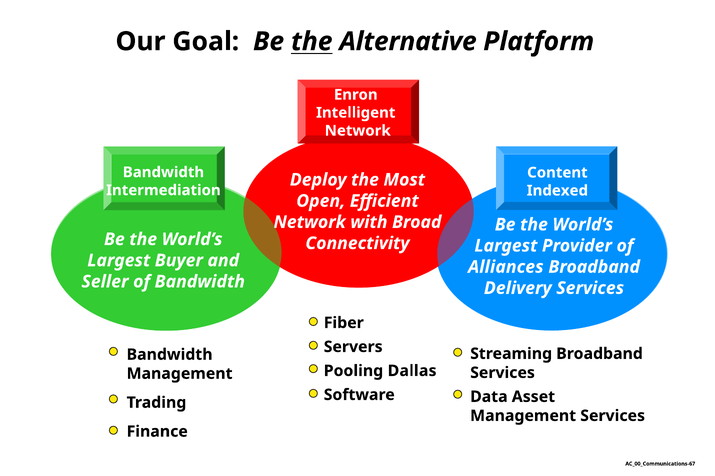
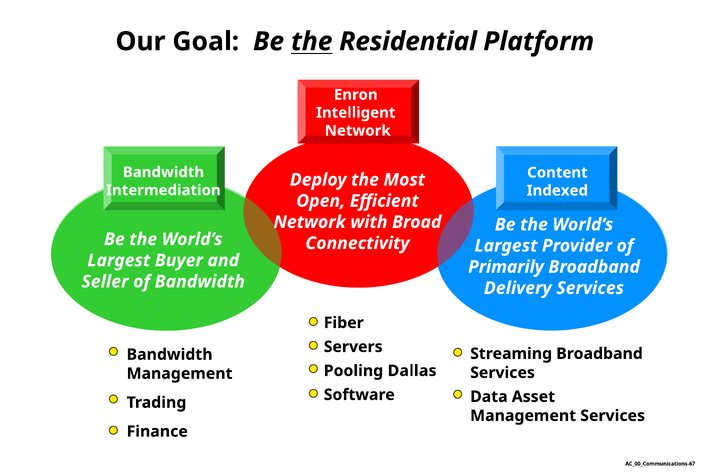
Alternative: Alternative -> Residential (408, 42)
Alliances: Alliances -> Primarily (506, 267)
